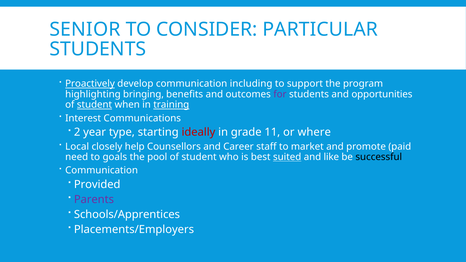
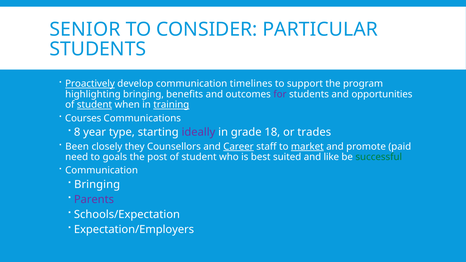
including: including -> timelines (251, 84)
Interest: Interest -> Courses (83, 118)
2: 2 -> 8 (77, 132)
ideally colour: red -> purple (198, 132)
11: 11 -> 18 (272, 132)
where: where -> trades (314, 132)
Local: Local -> Been (77, 147)
help: help -> they (135, 147)
Career underline: none -> present (239, 147)
market underline: none -> present (307, 147)
pool: pool -> post (157, 157)
suited underline: present -> none (287, 157)
successful colour: black -> green (379, 157)
Provided: Provided -> Bringing (97, 185)
Schools/Apprentices: Schools/Apprentices -> Schools/Expectation (127, 215)
Placements/Employers: Placements/Employers -> Expectation/Employers (134, 230)
